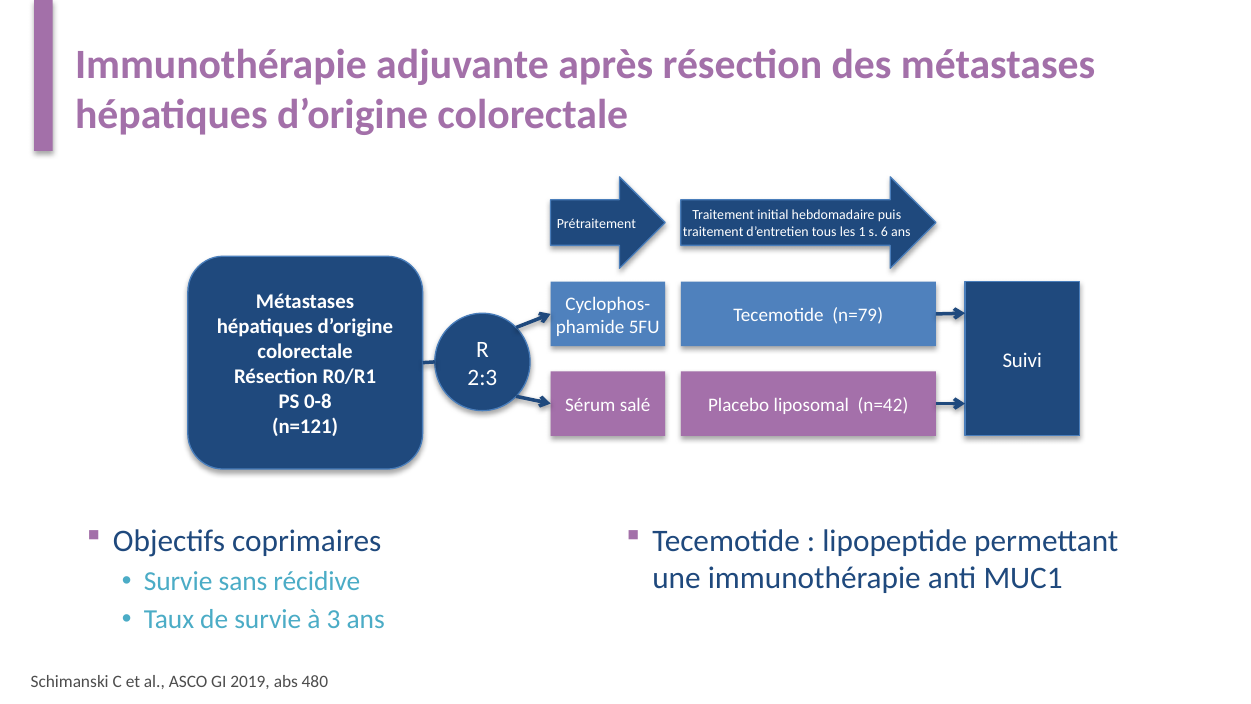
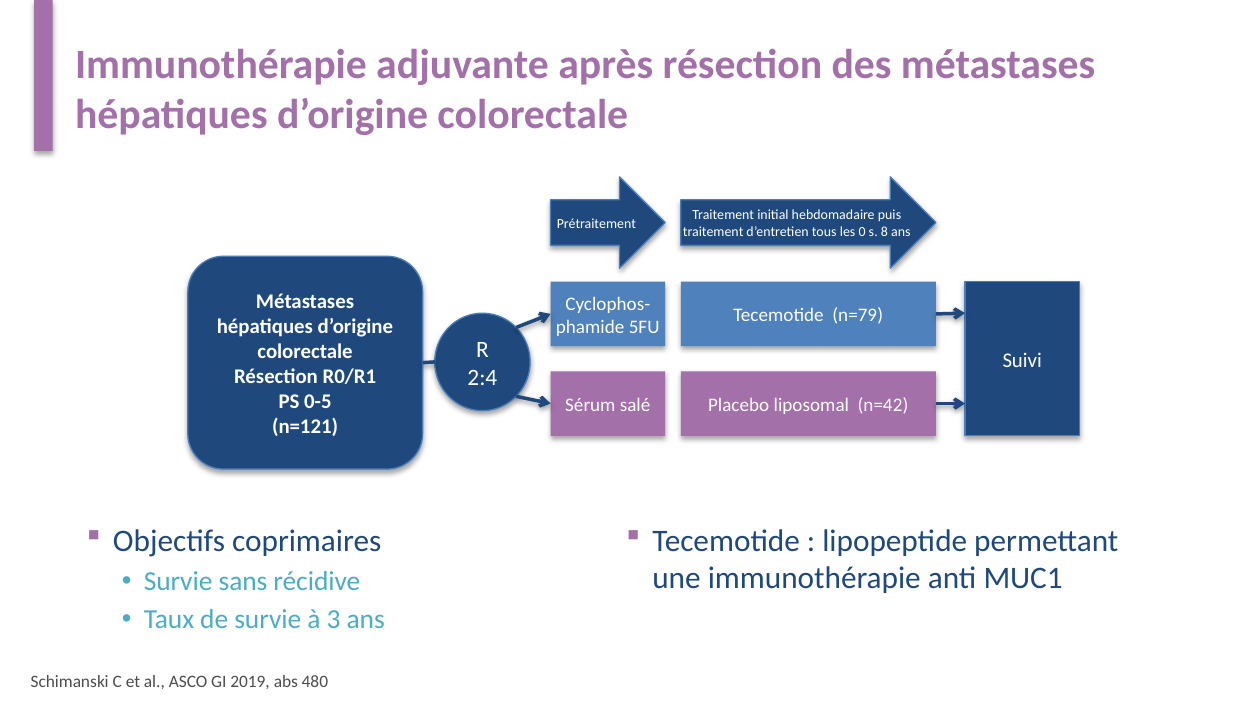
1: 1 -> 0 (862, 232)
6: 6 -> 8 (884, 232)
2:3: 2:3 -> 2:4 (482, 377)
0-8: 0-8 -> 0-5 (318, 401)
